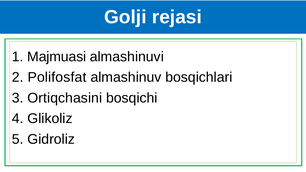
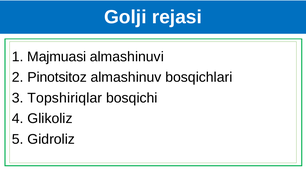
Polifosfat: Polifosfat -> Pinotsitoz (57, 77)
Ortiqchasini: Ortiqchasini -> Topshiriqlar (65, 98)
